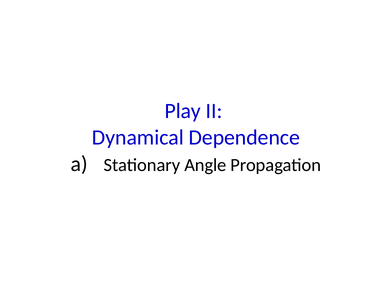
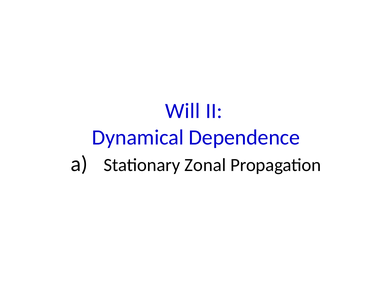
Play: Play -> Will (183, 111)
Angle: Angle -> Zonal (205, 165)
